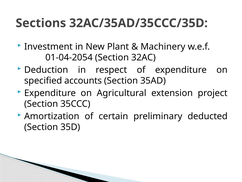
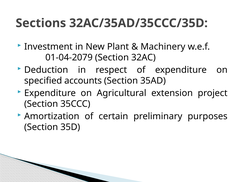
01-04-2054: 01-04-2054 -> 01-04-2079 (69, 57)
deducted: deducted -> purposes (208, 116)
